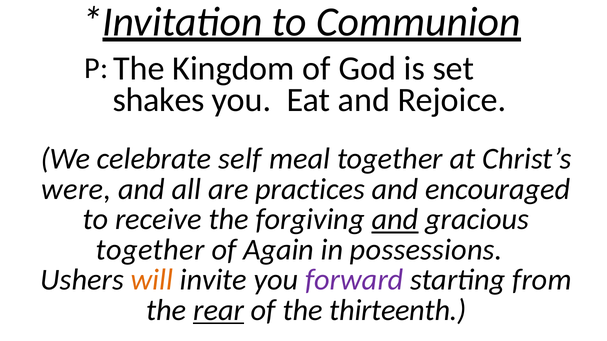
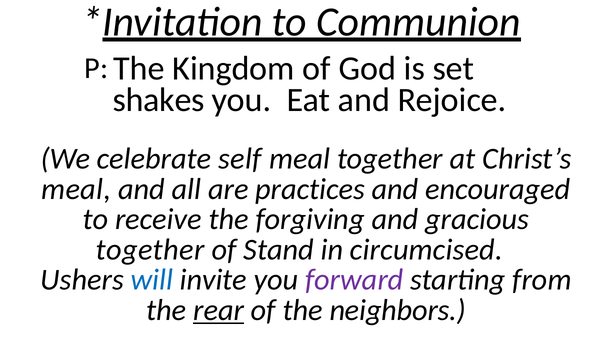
were: were -> meal (76, 189)
and underline: present -> none (395, 220)
Again: Again -> Stand (279, 250)
possessions: possessions -> circumcised (426, 250)
will colour: orange -> blue (152, 280)
thirteenth: thirteenth -> neighbors (398, 311)
